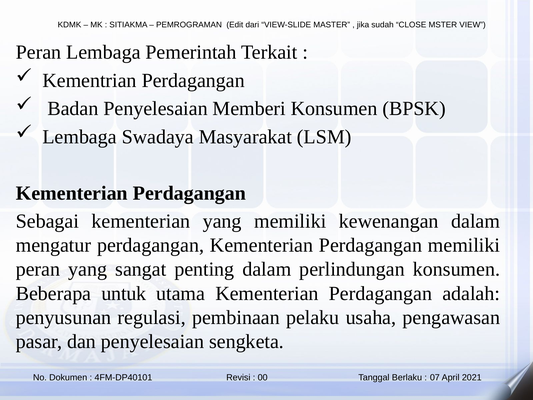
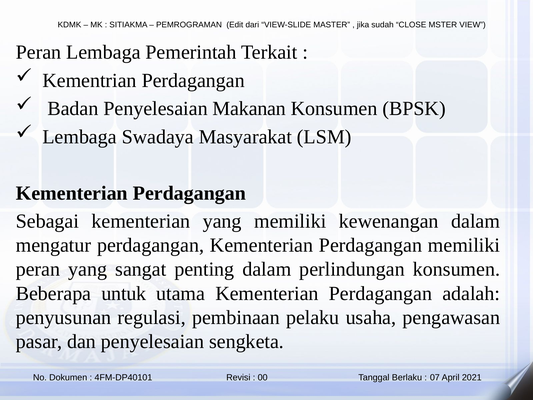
Memberi: Memberi -> Makanan (249, 109)
